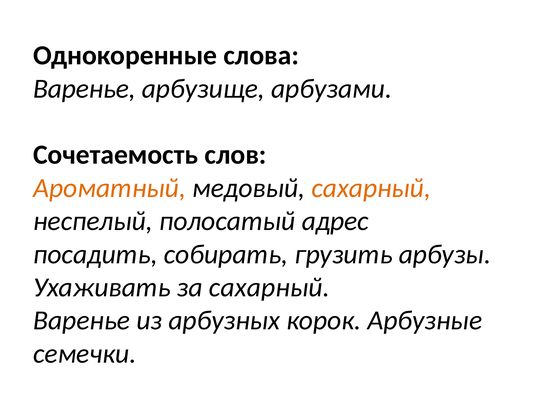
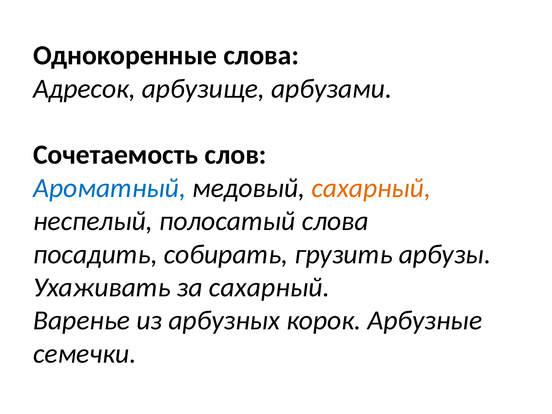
Варенье: Варенье -> Адресок (84, 89)
Ароматный colour: orange -> blue (110, 188)
полосатый адрес: адрес -> слова (335, 221)
